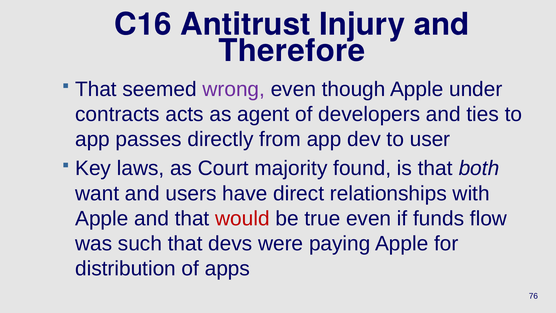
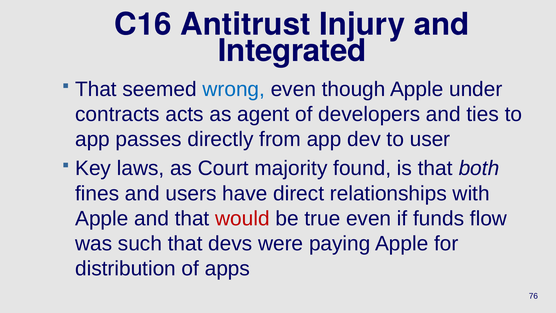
Therefore: Therefore -> Integrated (292, 51)
wrong colour: purple -> blue (234, 89)
want: want -> fines (97, 193)
